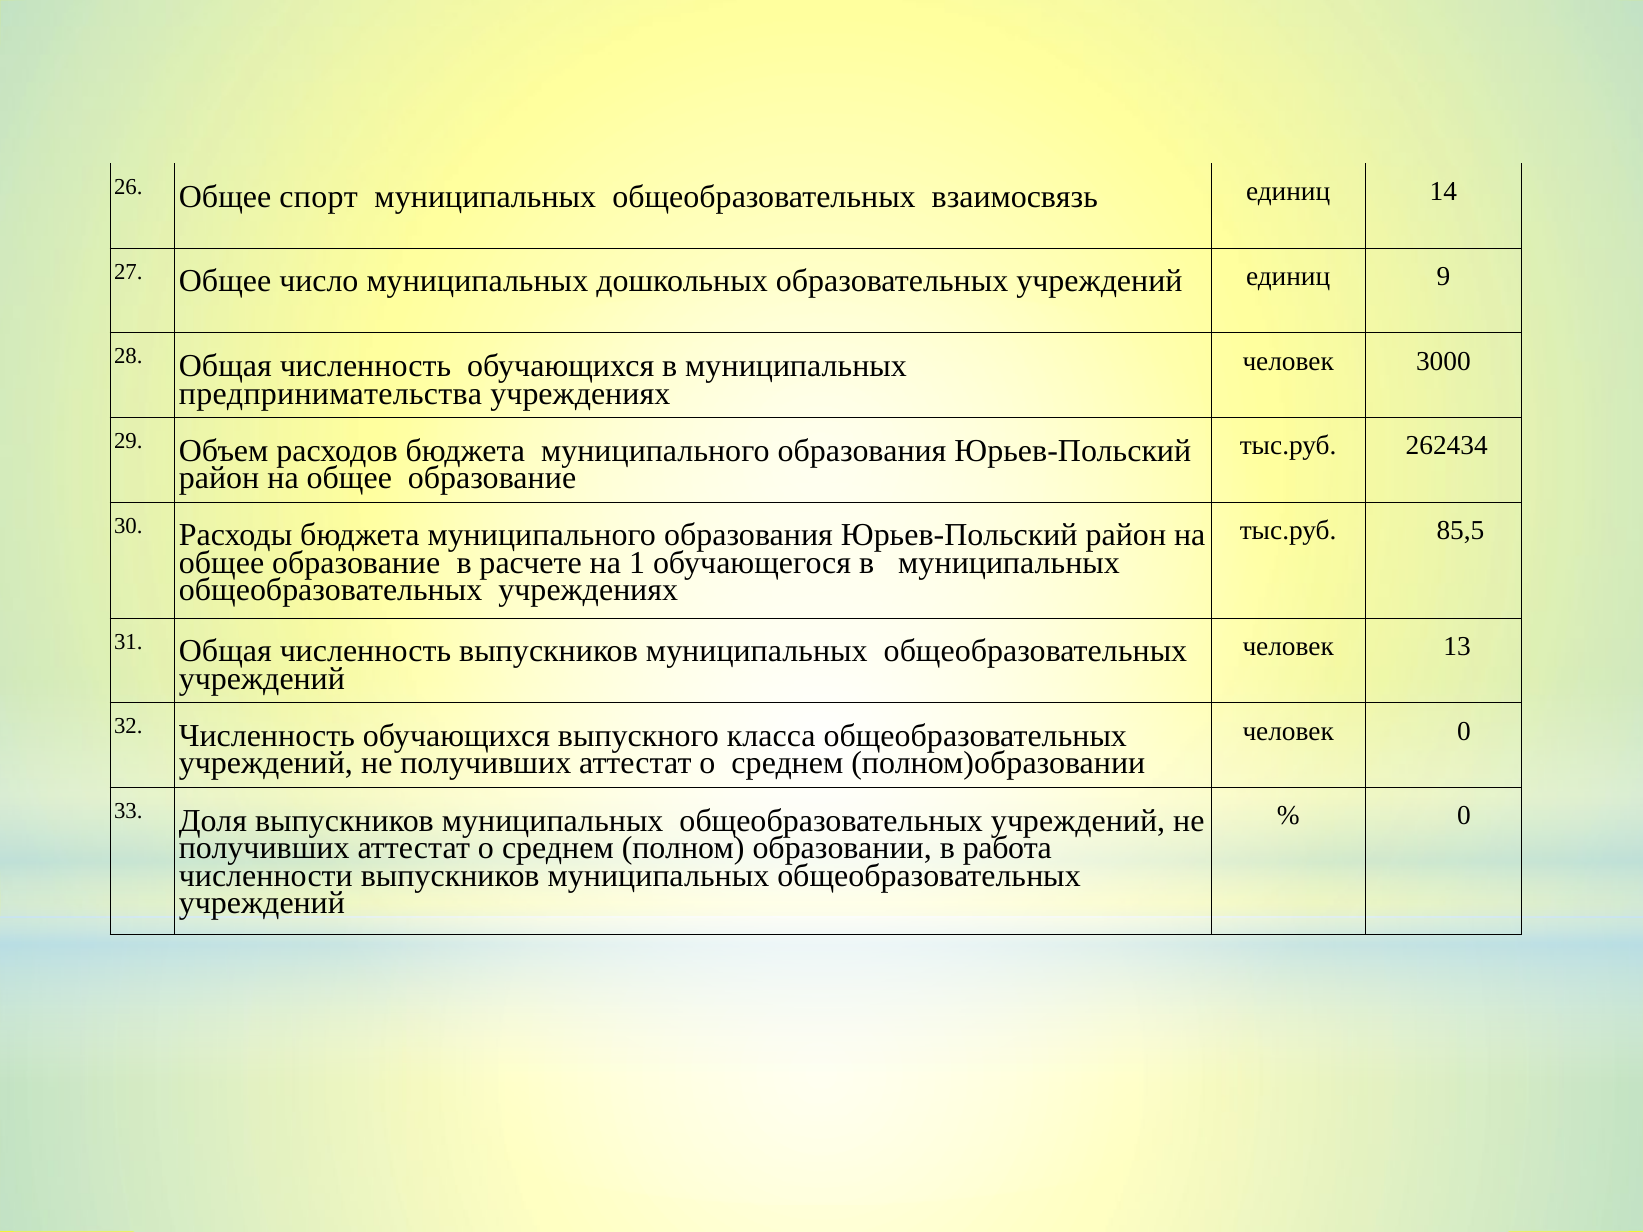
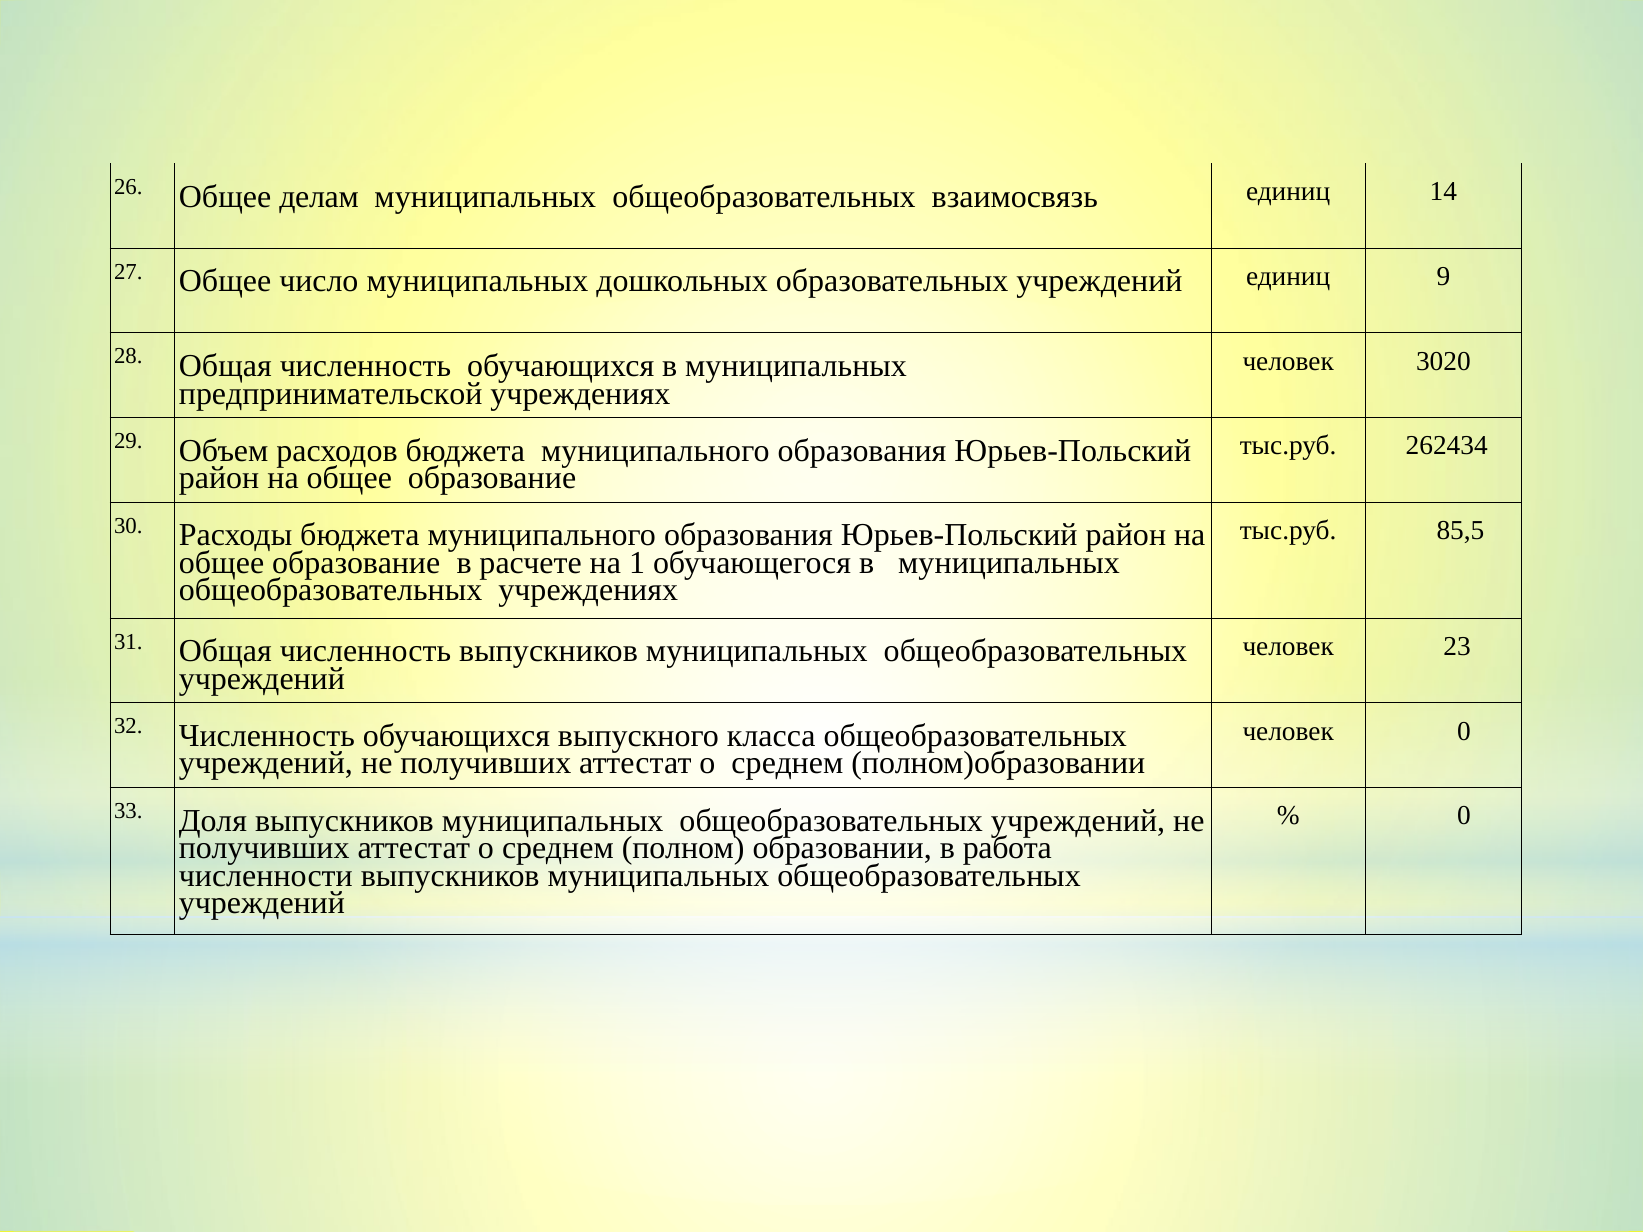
спорт: спорт -> делам (319, 197)
3000: 3000 -> 3020 (1443, 361)
предпринимательства: предпринимательства -> предпринимательской (331, 394)
13: 13 -> 23 (1457, 647)
